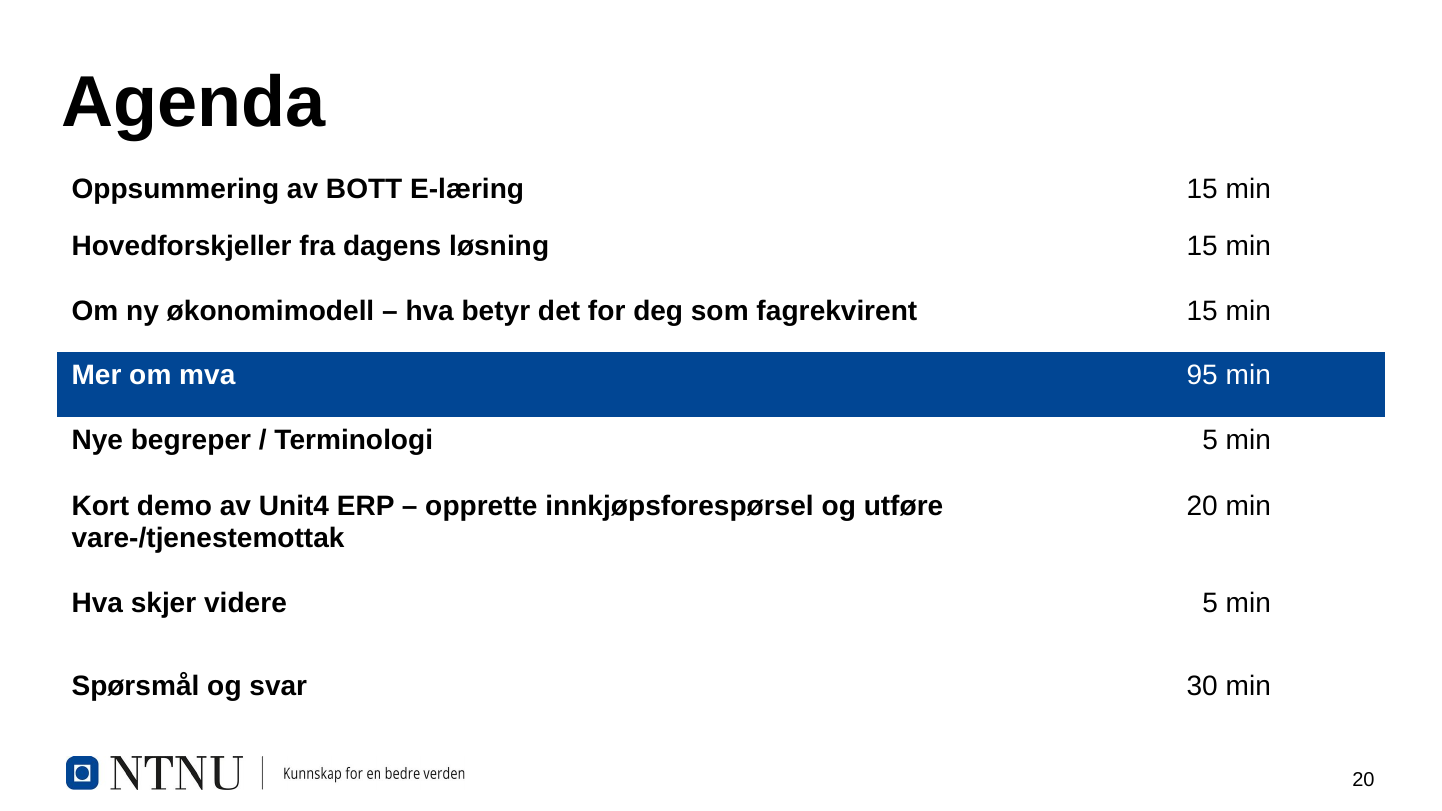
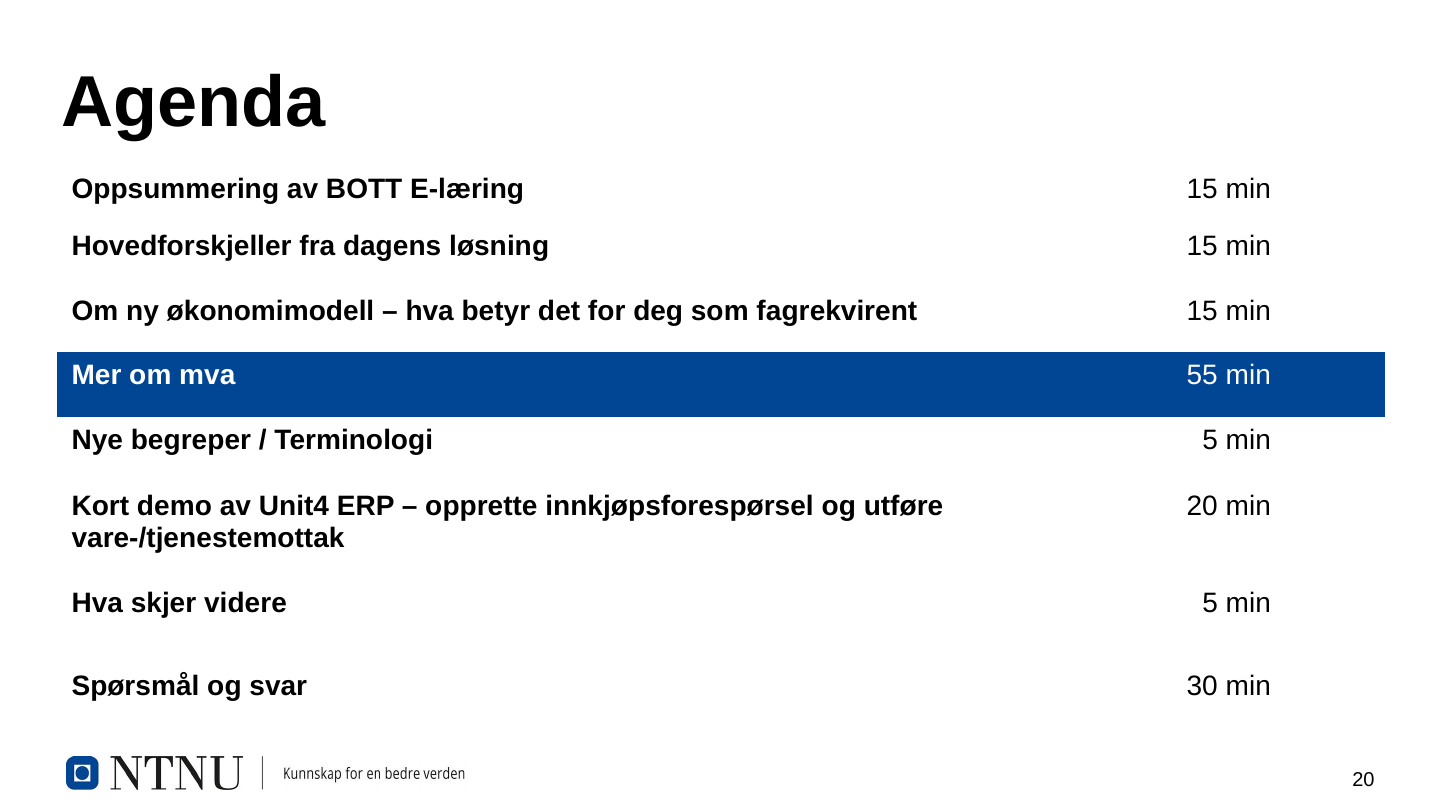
95: 95 -> 55 (1202, 375)
